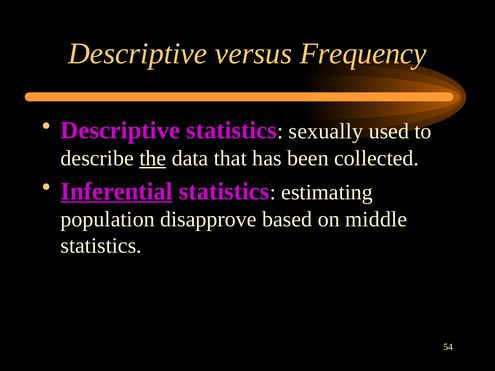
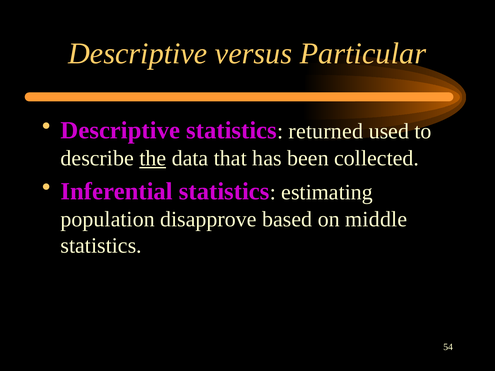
Frequency: Frequency -> Particular (363, 54)
sexually: sexually -> returned (326, 131)
Inferential underline: present -> none (117, 191)
